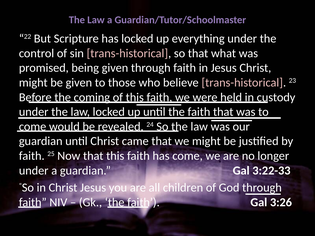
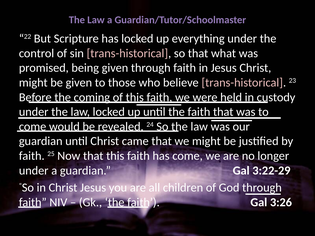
3:22-33: 3:22-33 -> 3:22-29 (271, 171)
